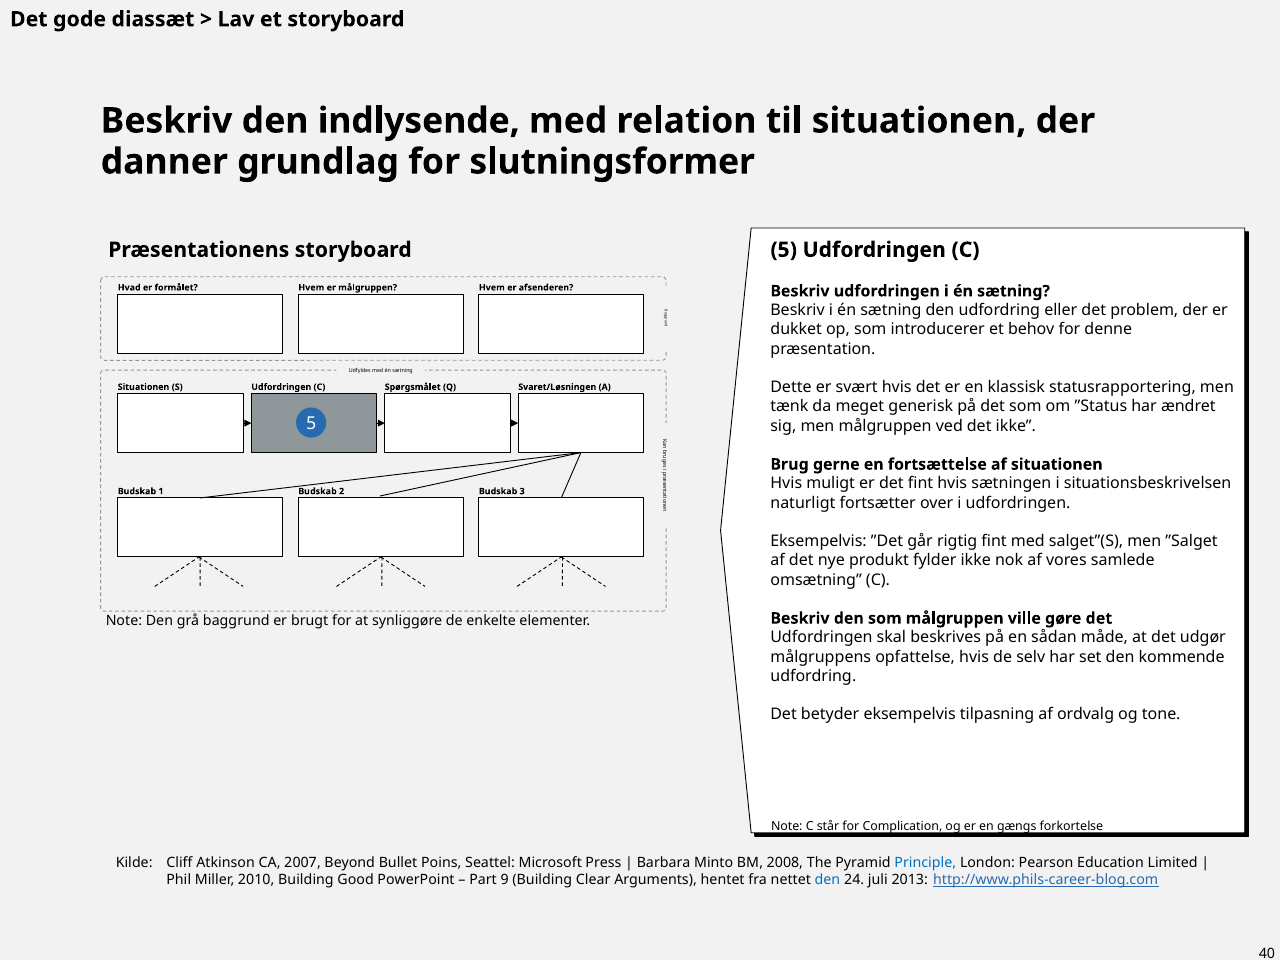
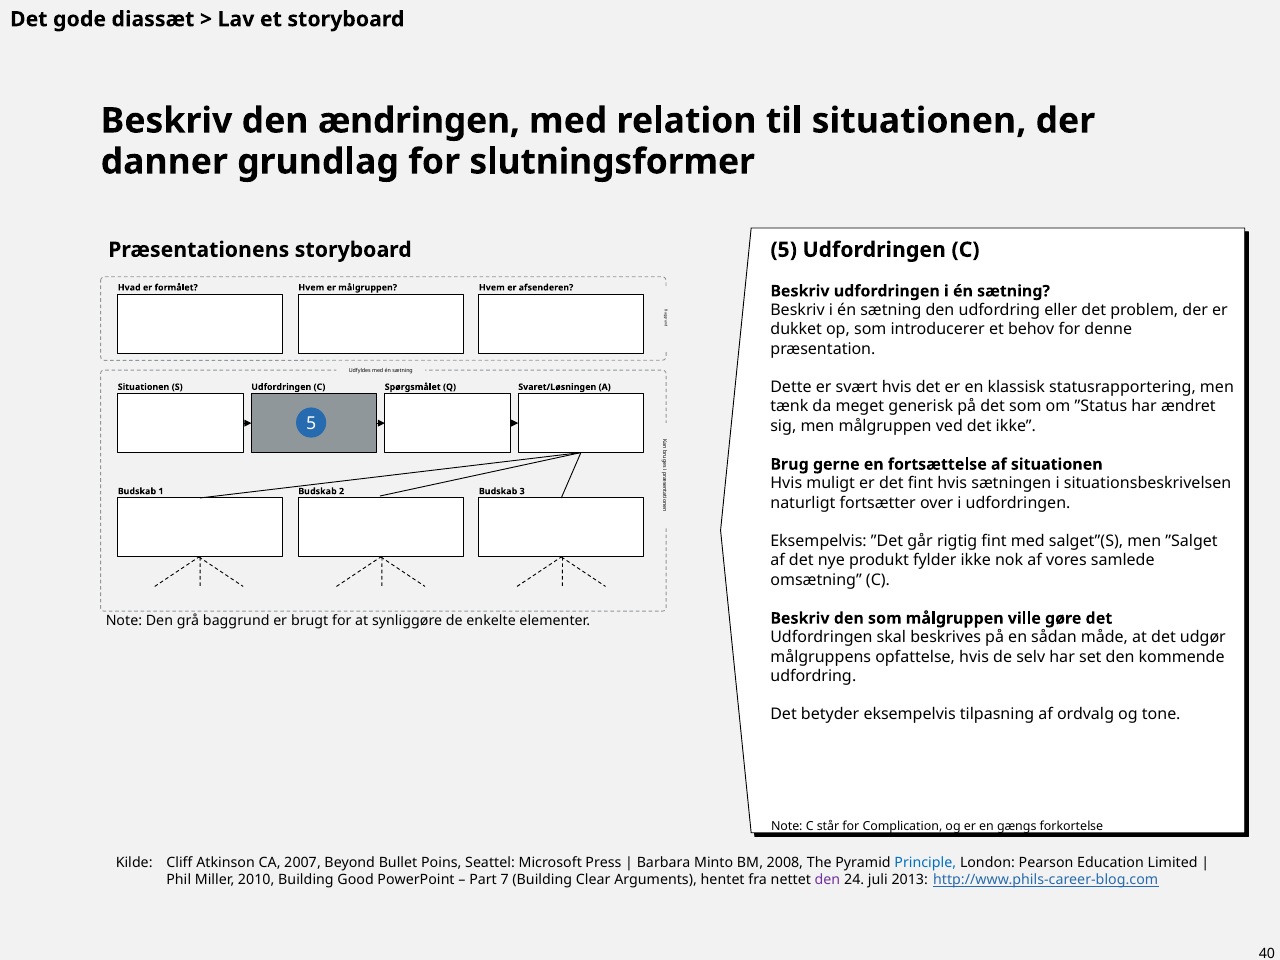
indlysende: indlysende -> ændringen (419, 121)
9: 9 -> 7 (505, 880)
den colour: blue -> purple (827, 880)
